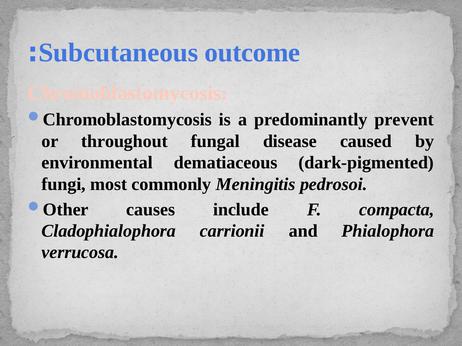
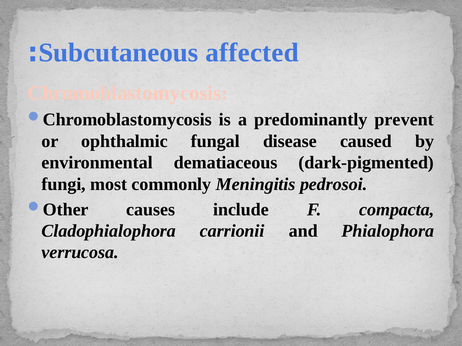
outcome: outcome -> affected (252, 53)
throughout: throughout -> ophthalmic (125, 141)
